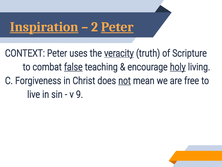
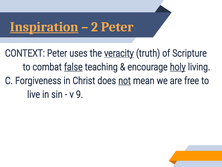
Peter underline: present -> none (117, 27)
